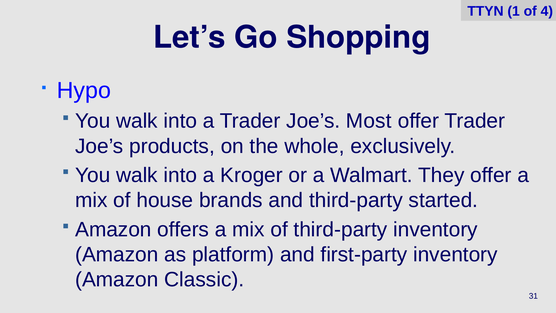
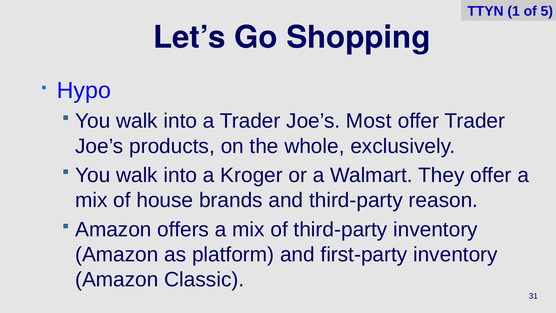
4: 4 -> 5 (547, 11)
started: started -> reason (443, 200)
